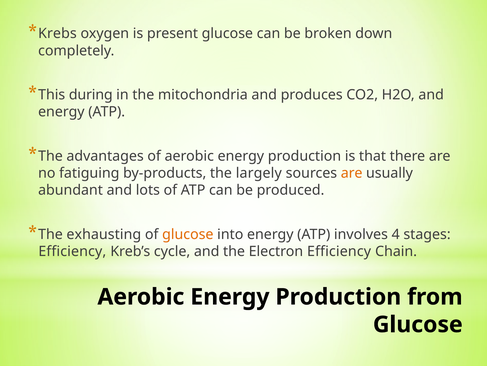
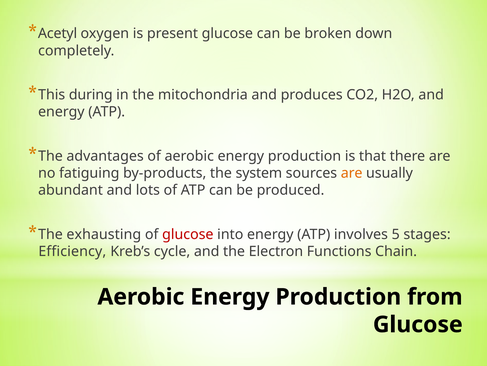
Krebs: Krebs -> Acetyl (58, 34)
largely: largely -> system (259, 173)
glucose colour: orange -> red (188, 234)
4: 4 -> 5 (396, 234)
Electron Efficiency: Efficiency -> Functions (339, 251)
